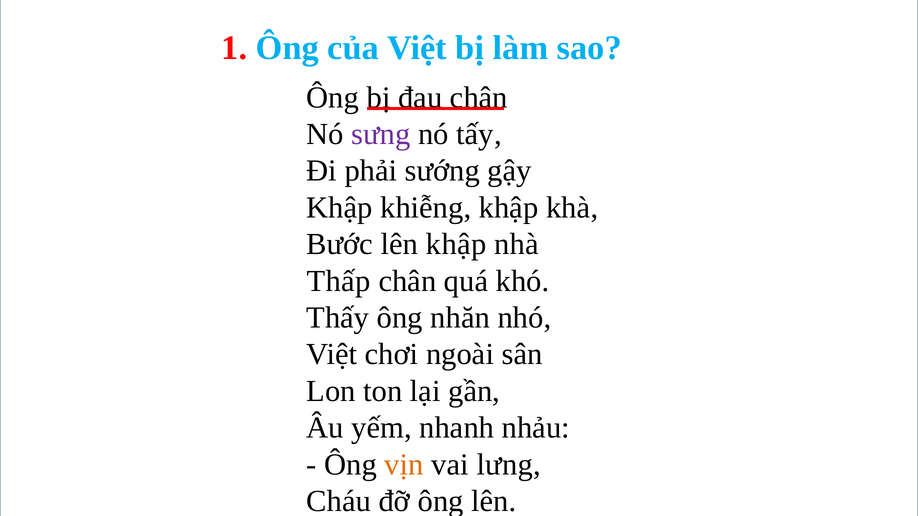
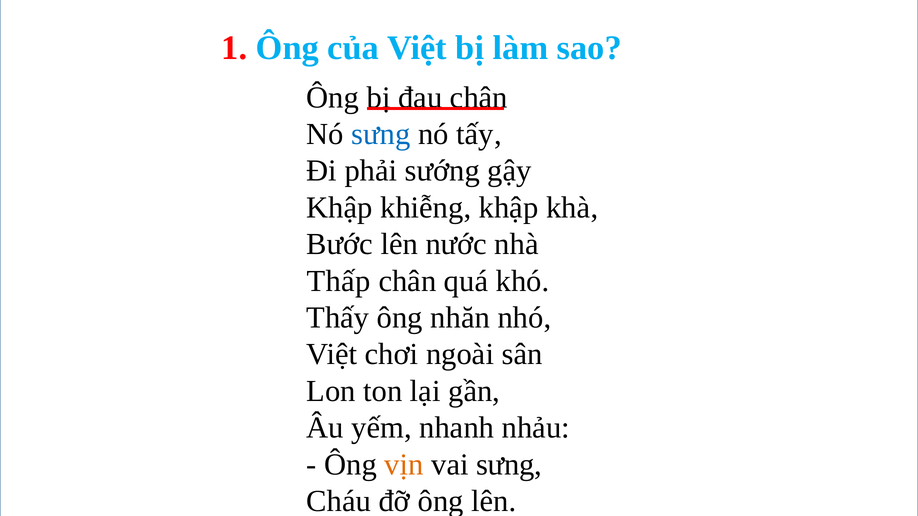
sưng colour: purple -> blue (381, 134)
lên khập: khập -> nước (456, 244)
vai lưng: lưng -> sưng (509, 465)
